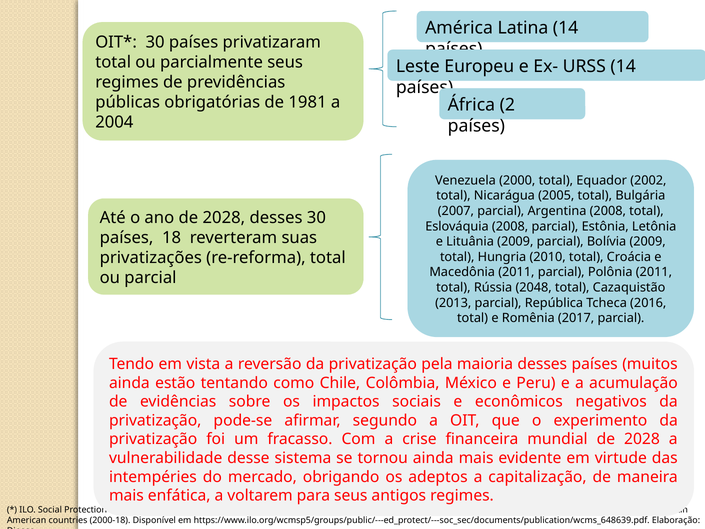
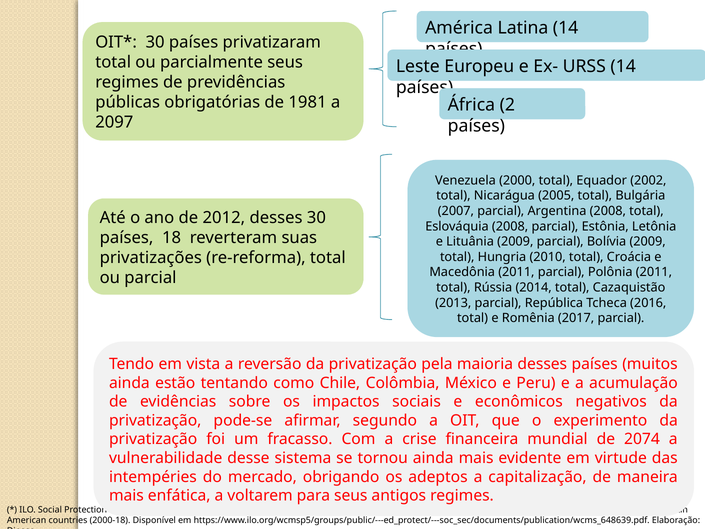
2004: 2004 -> 2097 (114, 122)
ano de 2028: 2028 -> 2012 (224, 218)
2048: 2048 -> 2014 (534, 287)
mundial de 2028: 2028 -> 2074 (642, 439)
